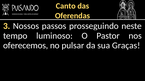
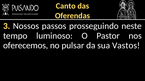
Graças: Graças -> Vastos (126, 46)
